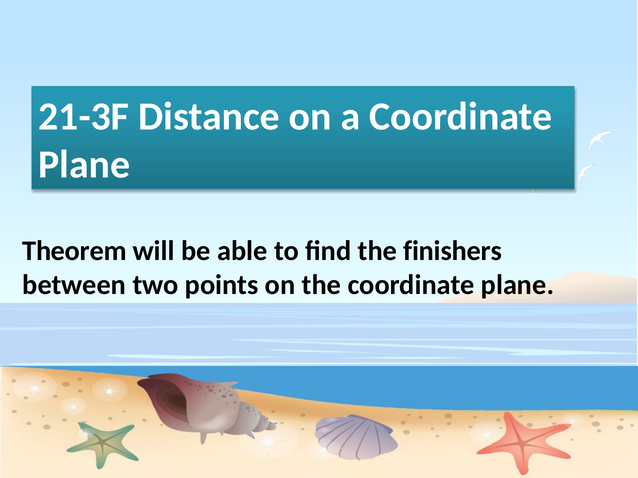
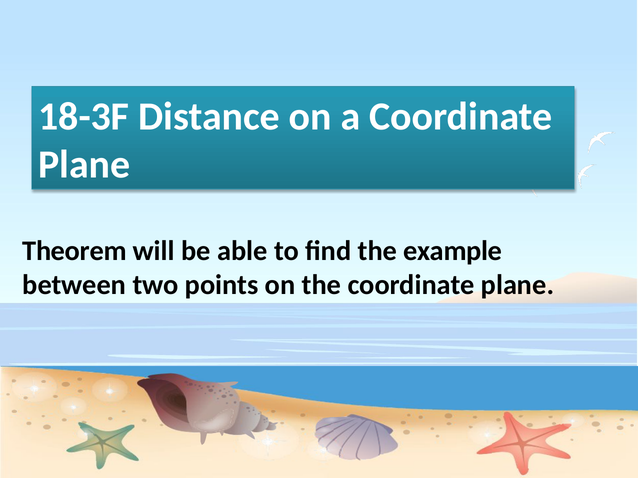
21-3F: 21-3F -> 18-3F (84, 117)
finishers: finishers -> example (453, 251)
